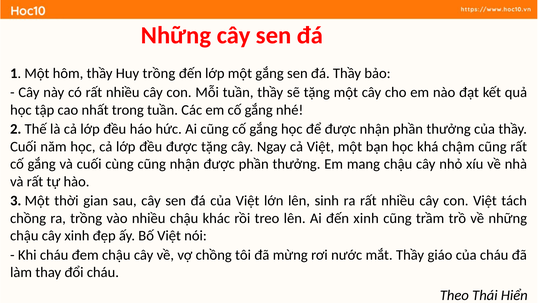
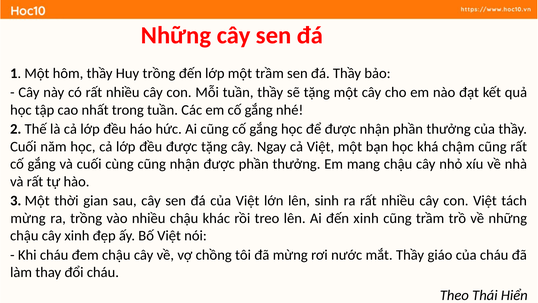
một gắng: gắng -> trầm (270, 73)
chồng: chồng -> mừng (28, 218)
